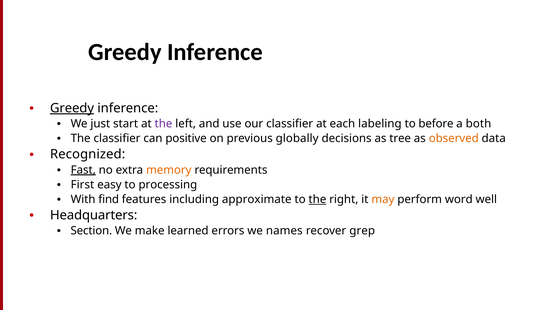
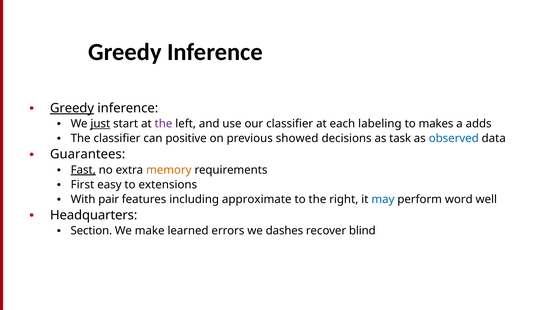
just underline: none -> present (100, 124)
before: before -> makes (436, 124)
both: both -> adds (479, 124)
globally: globally -> showed (297, 138)
tree: tree -> task (400, 138)
observed colour: orange -> blue (454, 138)
Recognized: Recognized -> Guarantees (88, 154)
processing: processing -> extensions (168, 185)
find: find -> pair (109, 199)
the underline: present -> none (317, 199)
may colour: orange -> blue (383, 199)
names: names -> dashes (284, 231)
grep: grep -> blind (362, 231)
